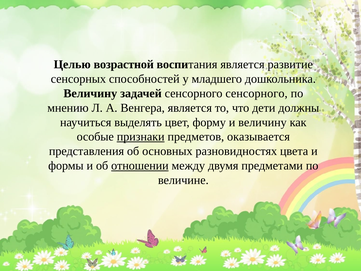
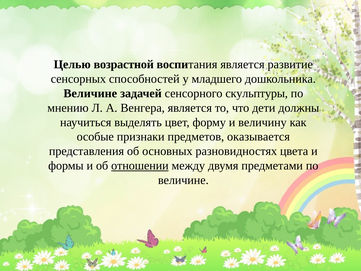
Величину: Величину -> Величине (90, 93)
сенсорного сенсорного: сенсорного -> скульптуры (257, 93)
признаки underline: present -> none (141, 137)
